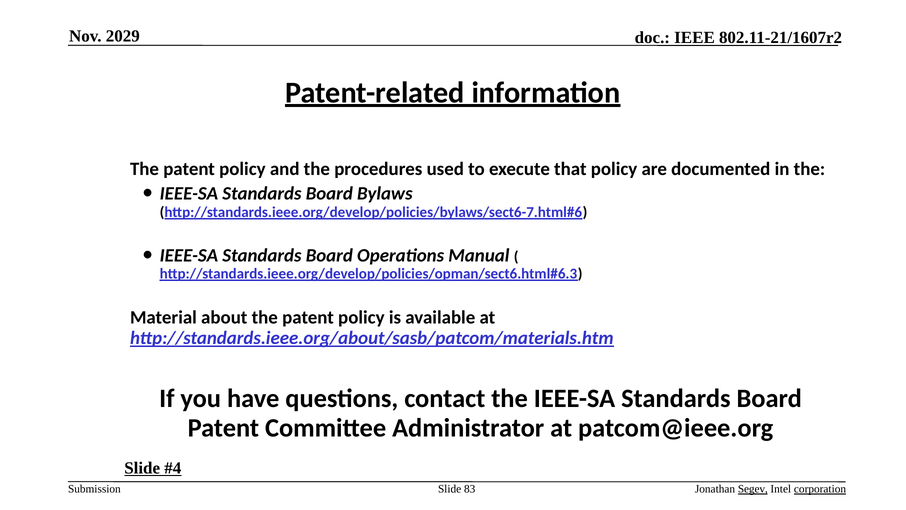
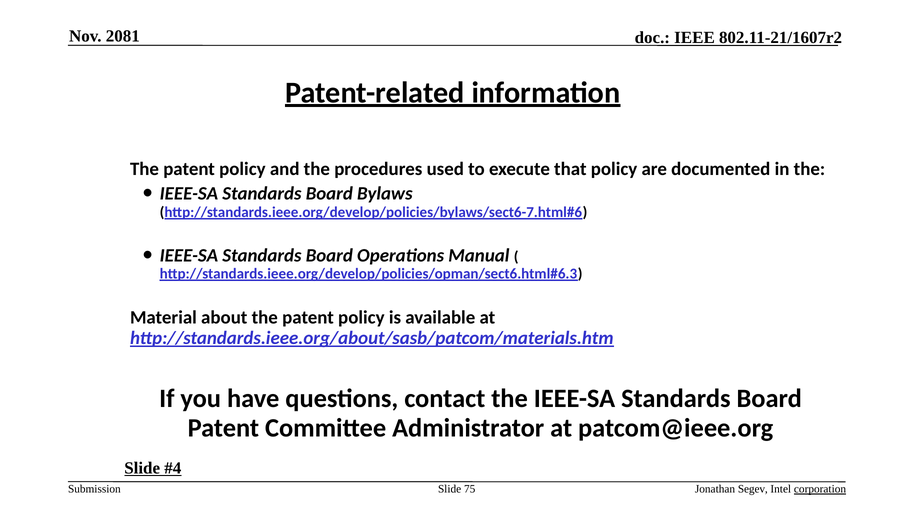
2029: 2029 -> 2081 (123, 36)
83: 83 -> 75 (470, 489)
Segev underline: present -> none (753, 489)
